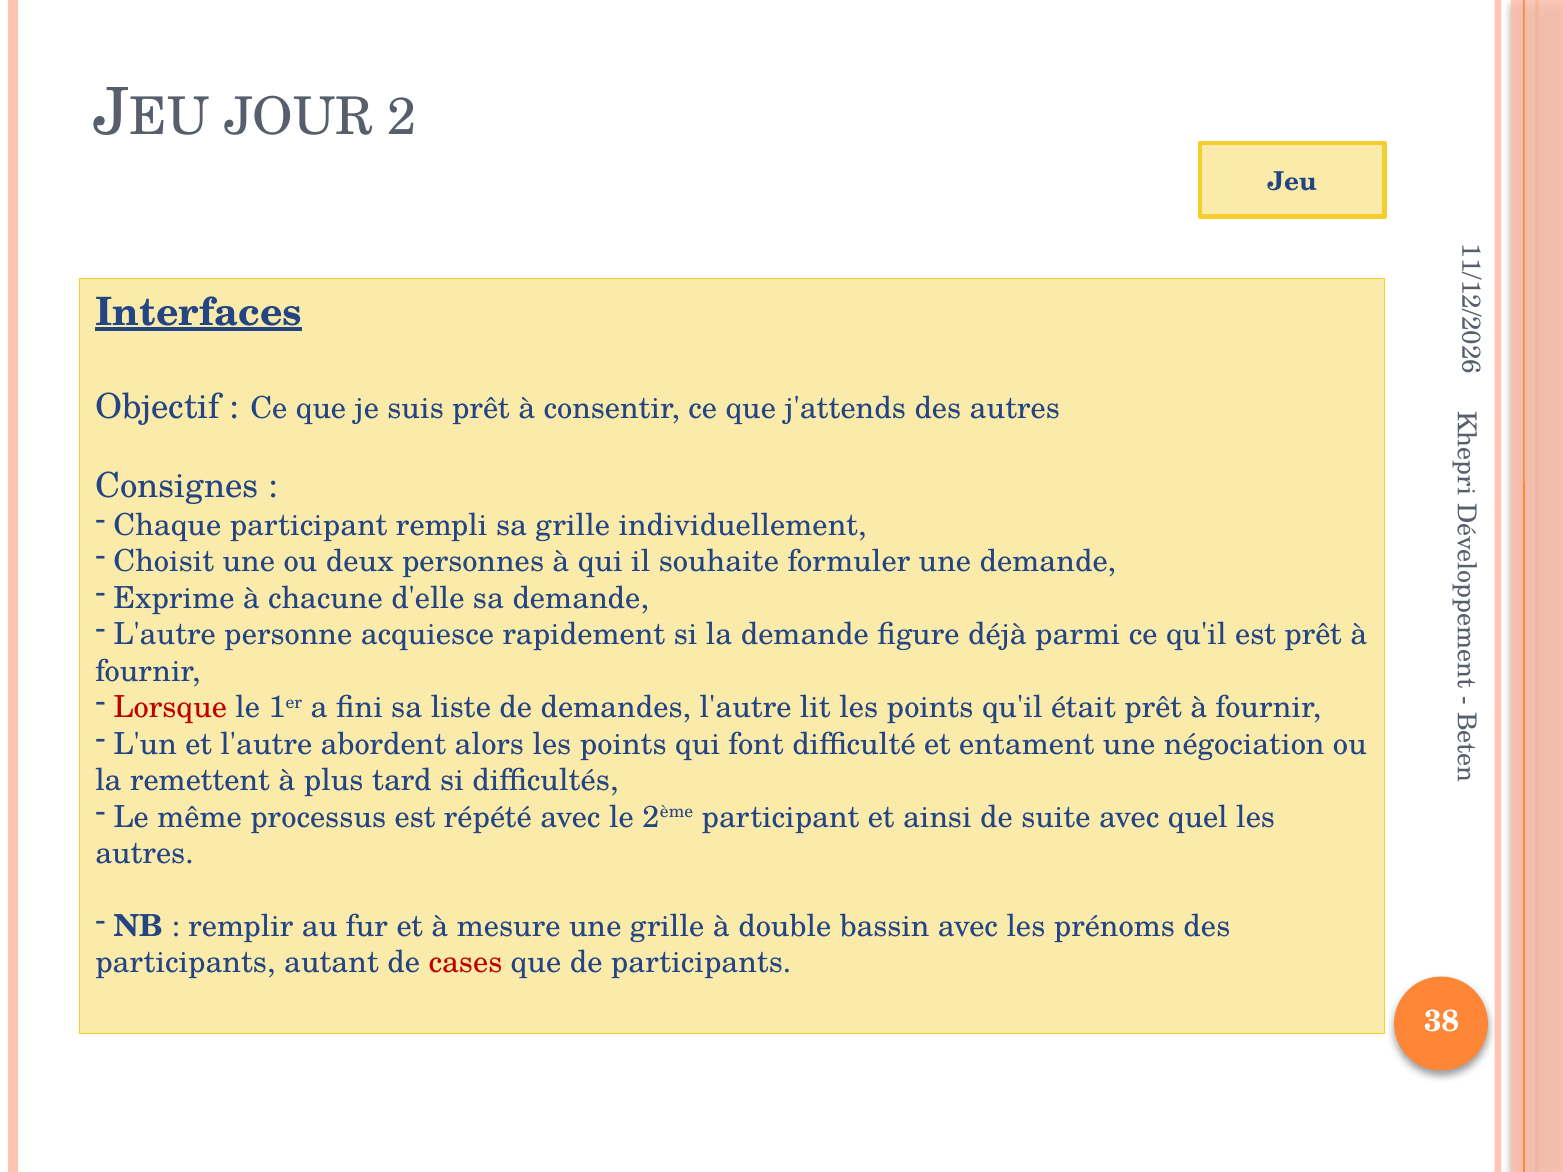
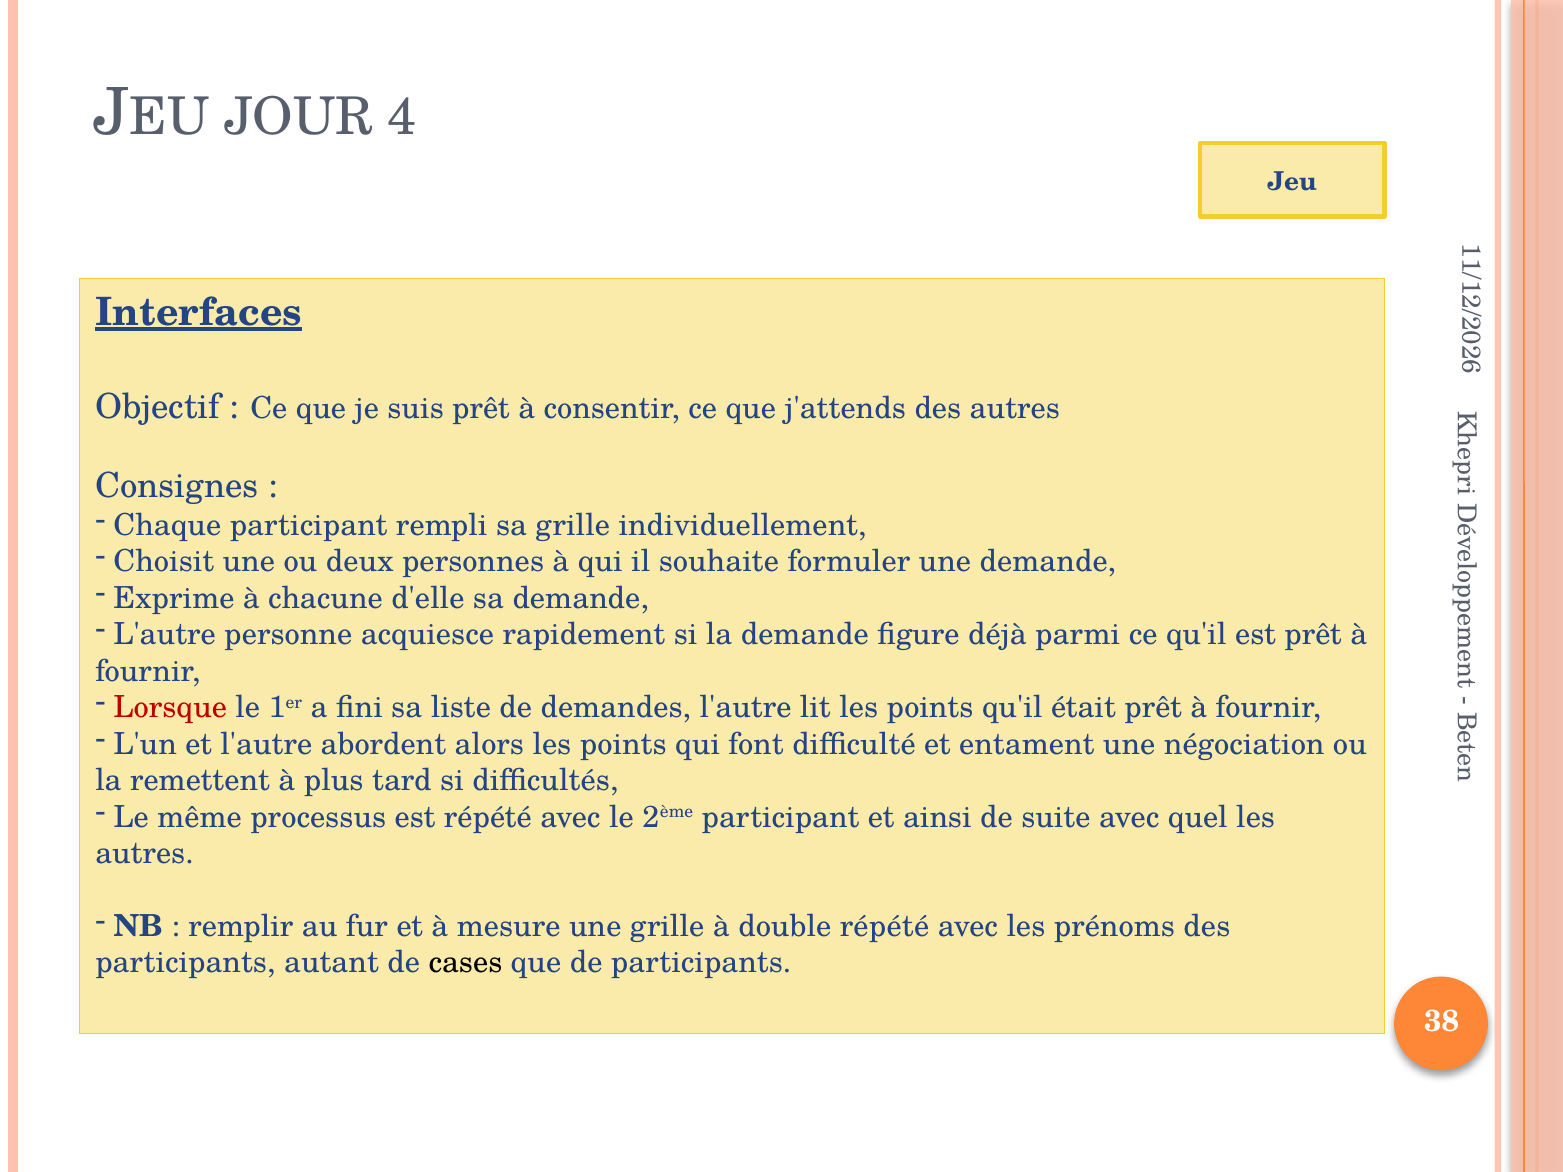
JOUR 2: 2 -> 4 (402, 117)
double bassin: bassin -> répété (884, 927)
cases colour: red -> black (465, 963)
